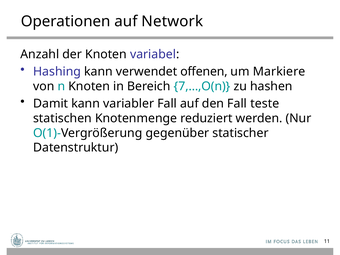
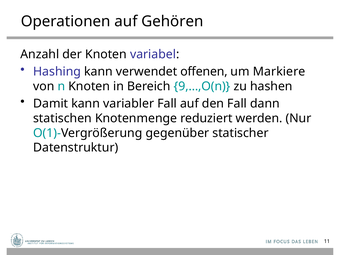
Network: Network -> Gehören (172, 22)
7,…,O(n: 7,…,O(n -> 9,…,O(n (202, 86)
teste: teste -> dann (265, 104)
